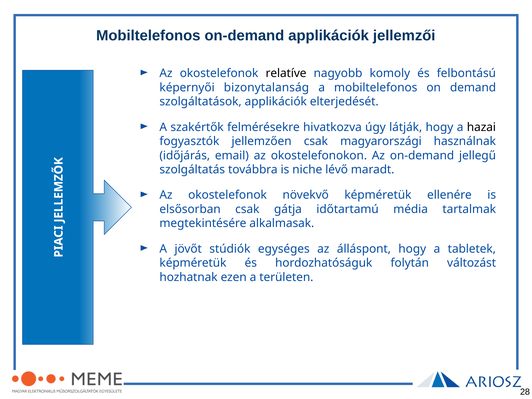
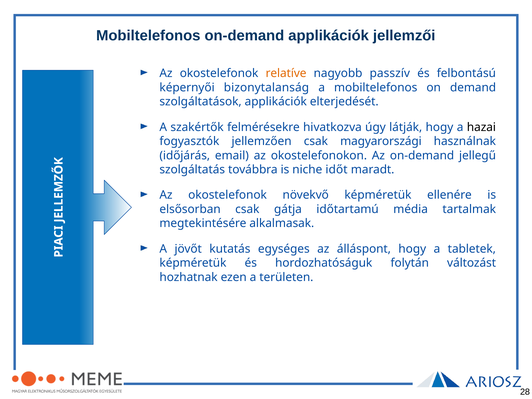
relatíve colour: black -> orange (286, 73)
komoly: komoly -> passzív (390, 73)
lévő: lévő -> időt (337, 170)
stúdiók: stúdiók -> kutatás (230, 249)
